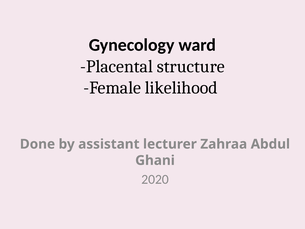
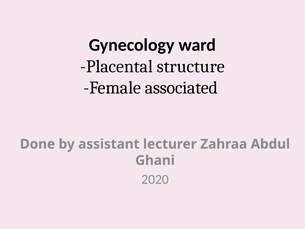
likelihood: likelihood -> associated (181, 88)
